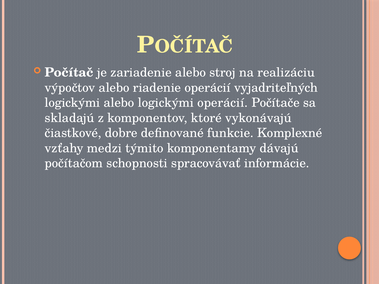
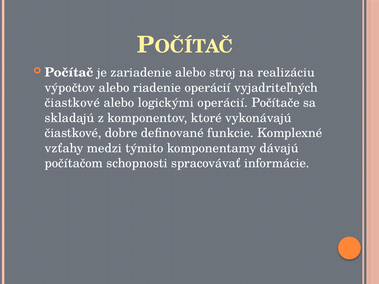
logickými: logickými -> čiastkové (72, 103)
